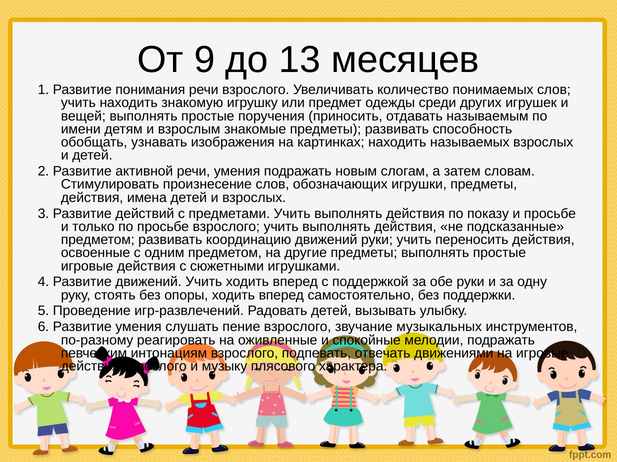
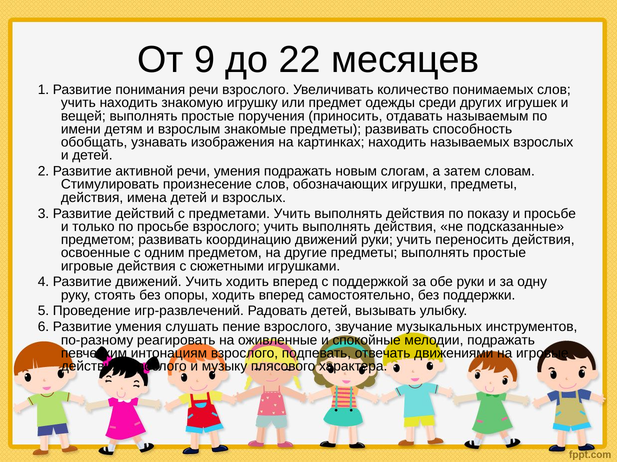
13: 13 -> 22 (300, 60)
